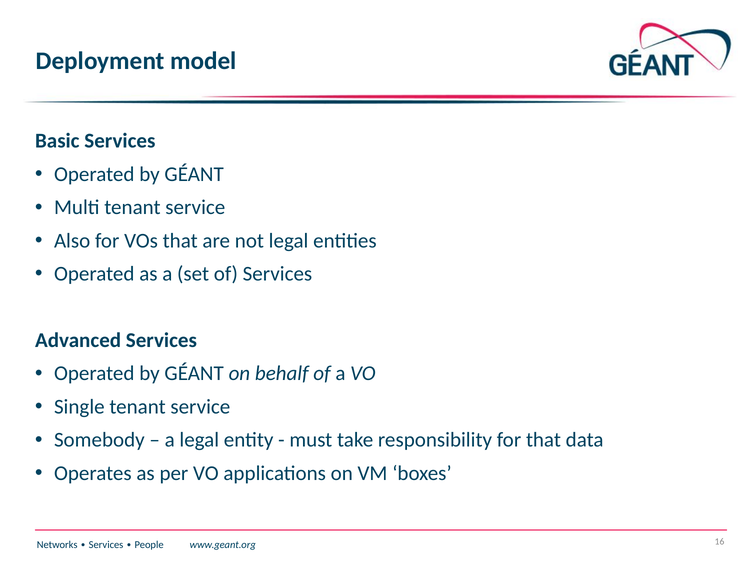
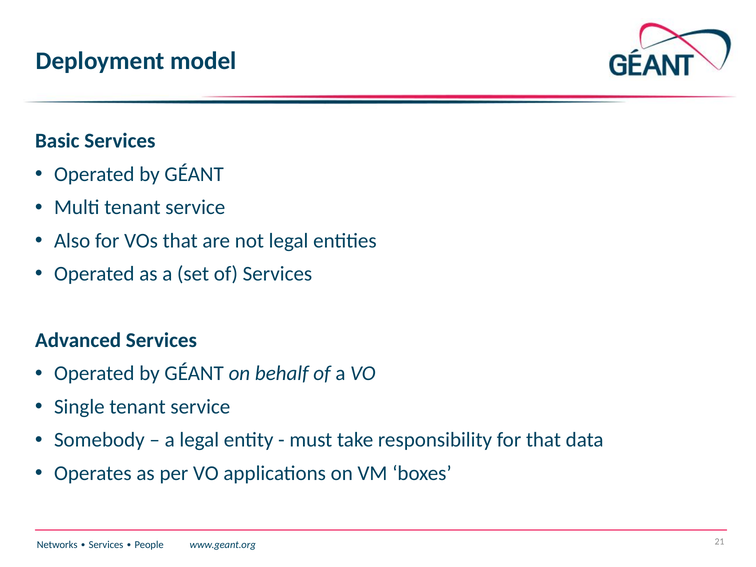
16: 16 -> 21 (720, 542)
